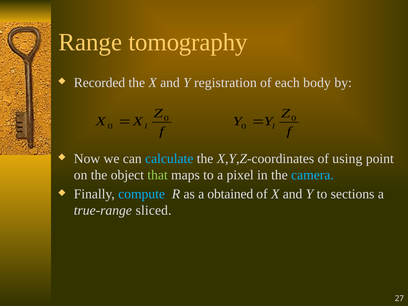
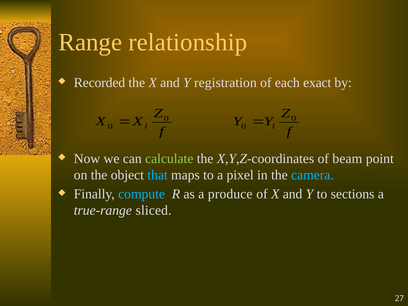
tomography: tomography -> relationship (188, 42)
body: body -> exact (317, 83)
calculate colour: light blue -> light green (169, 159)
using: using -> beam (347, 159)
that colour: light green -> light blue (158, 175)
obtained: obtained -> produce (230, 194)
